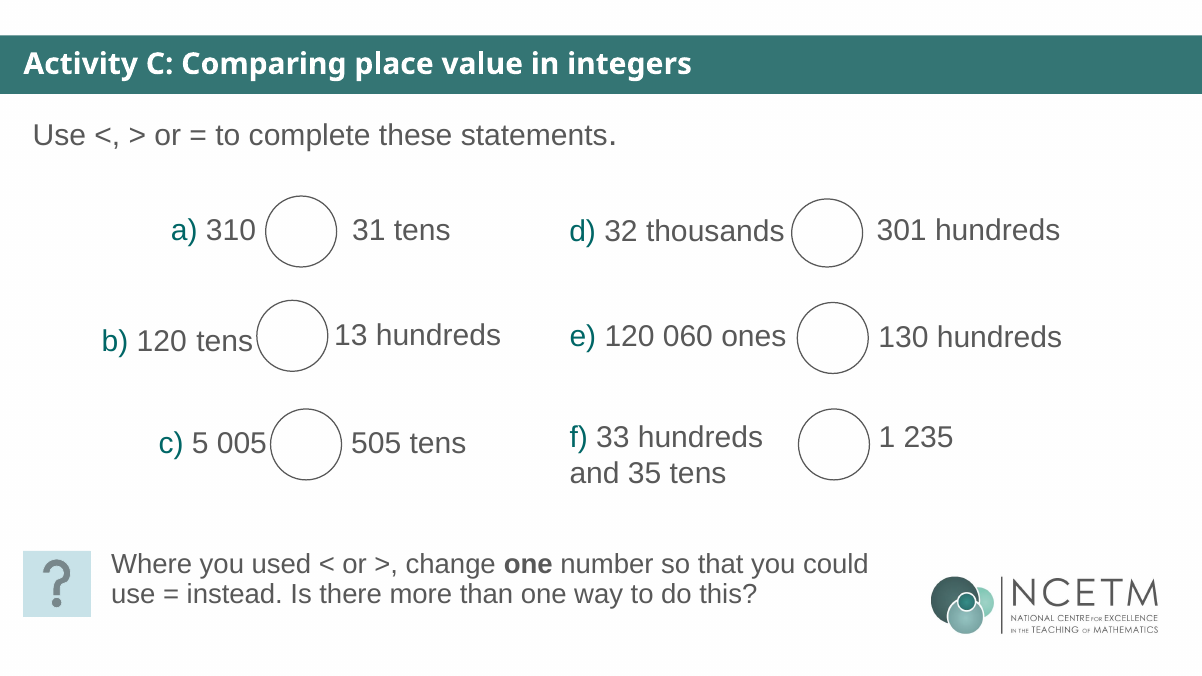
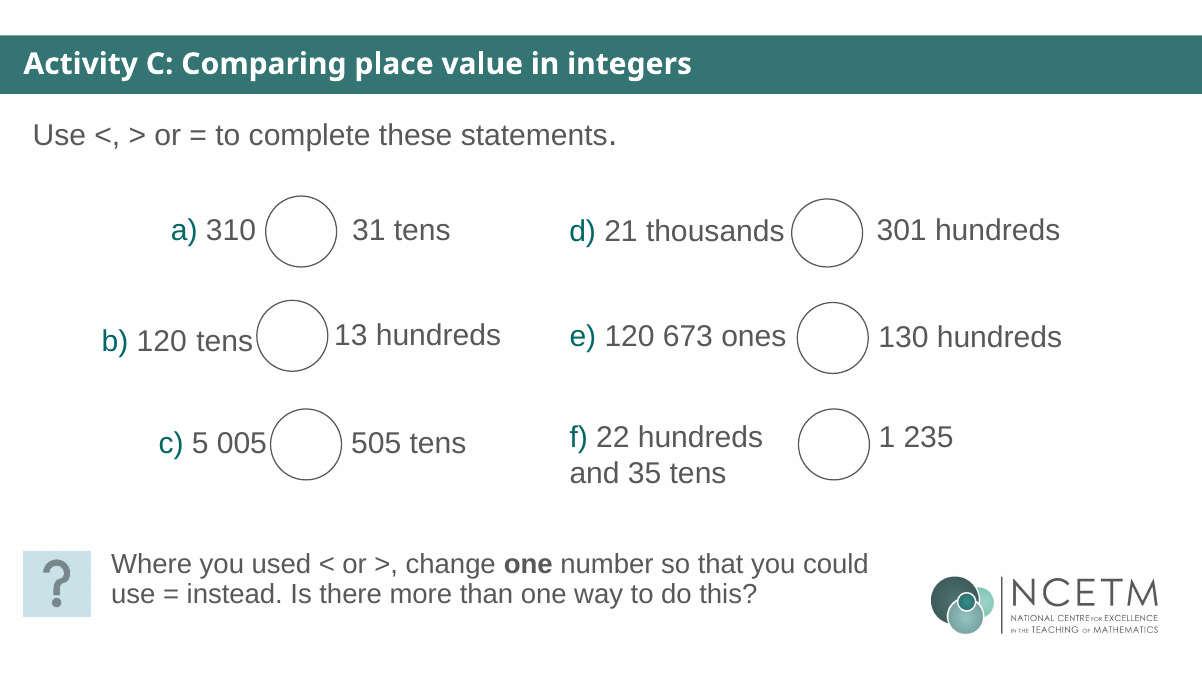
32: 32 -> 21 (621, 231)
060: 060 -> 673 (688, 337)
33: 33 -> 22 (613, 438)
